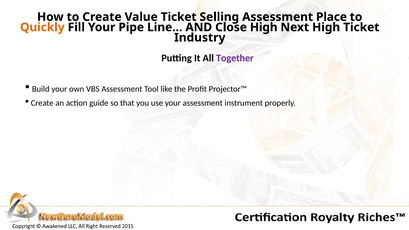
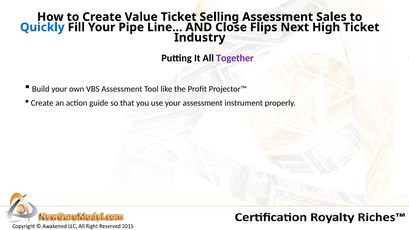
Place: Place -> Sales (331, 17)
Quickly colour: orange -> blue (42, 27)
Close High: High -> Flips (264, 27)
